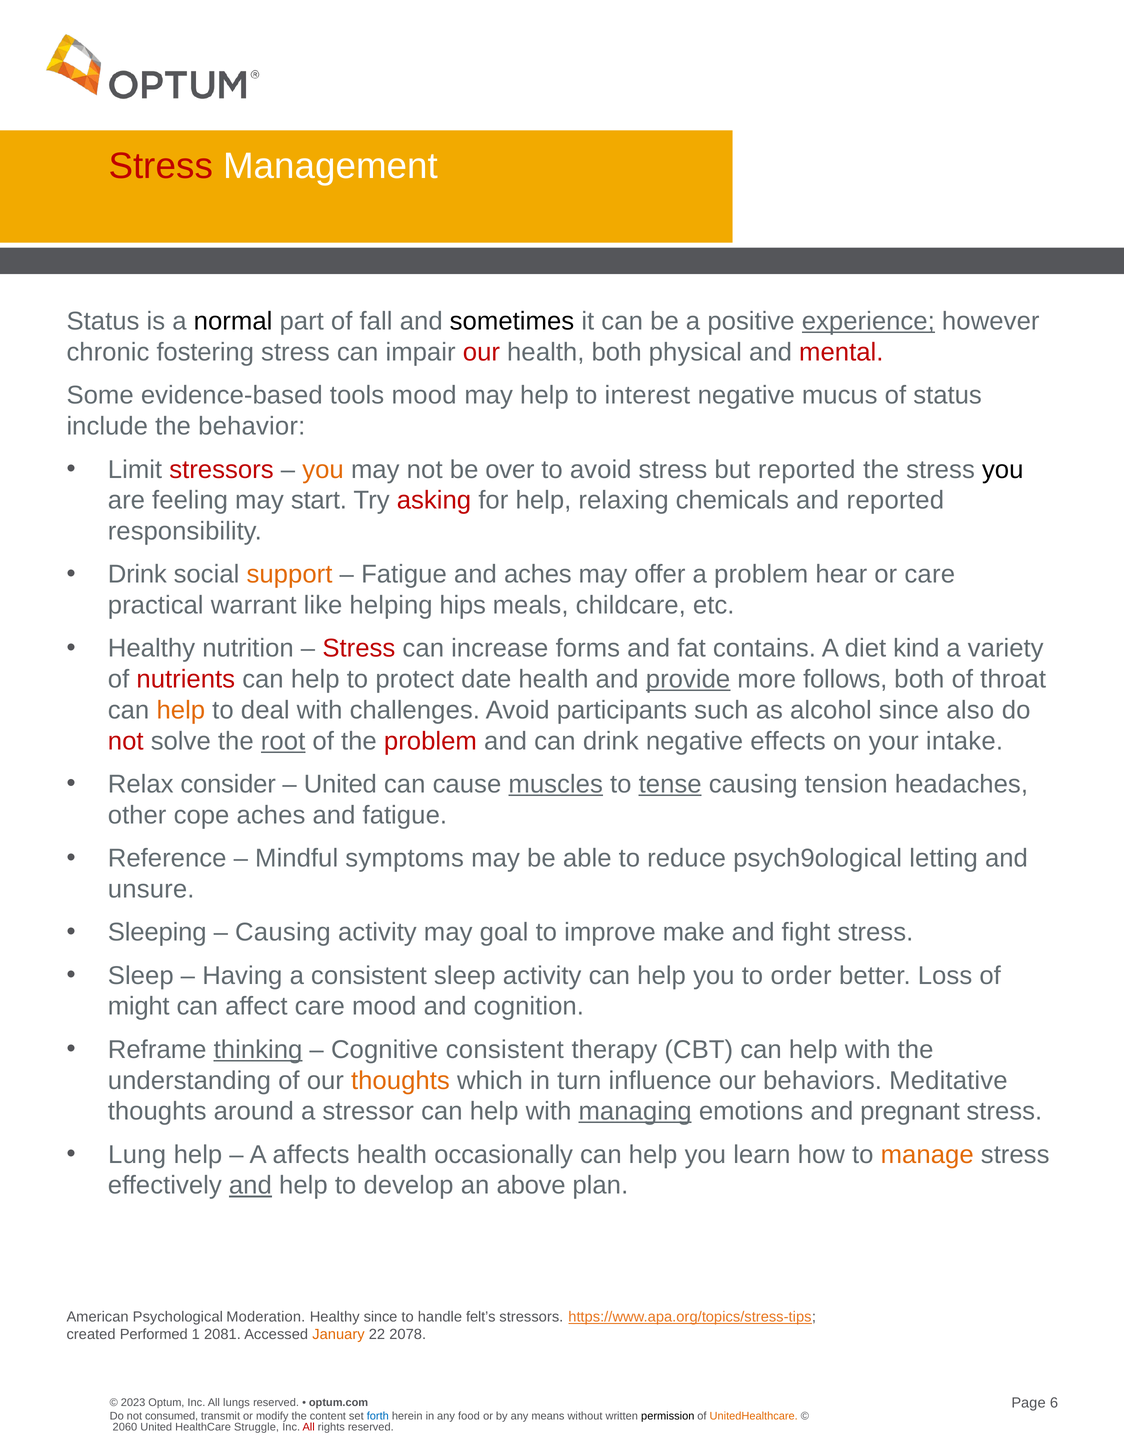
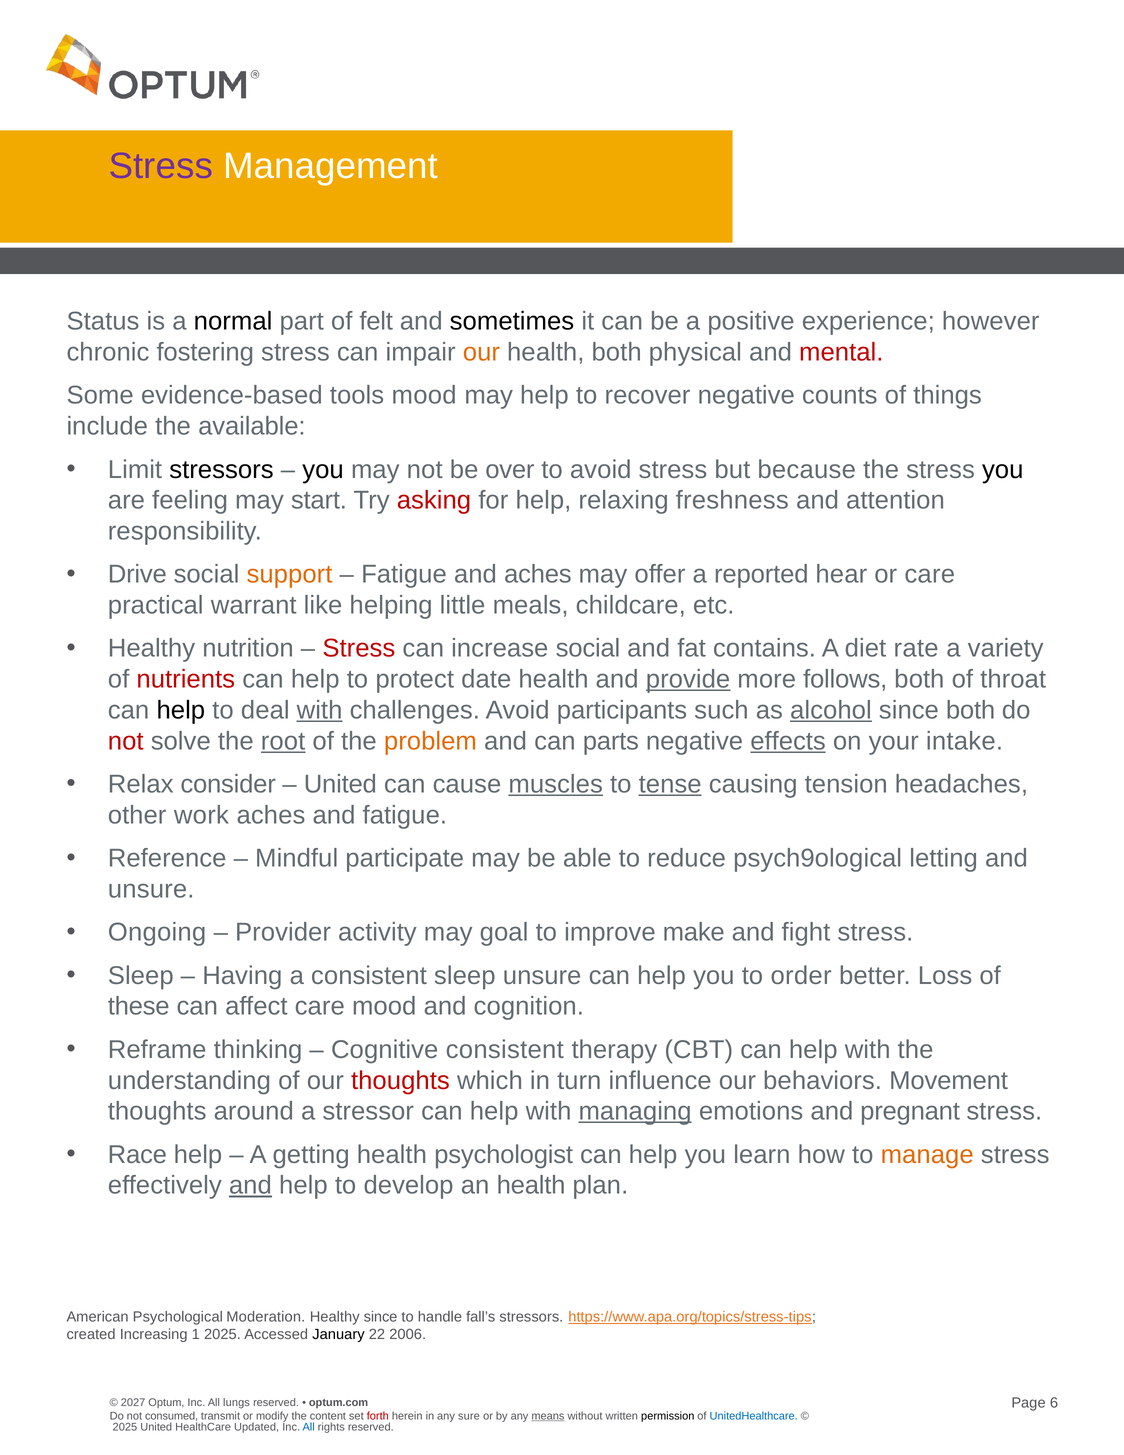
Stress colour: red -> purple (161, 166)
fall: fall -> felt (376, 321)
experience underline: present -> none (868, 321)
our colour: red -> orange (481, 352)
interest: interest -> recover (647, 395)
mucus: mucus -> counts (840, 395)
of status: status -> things (948, 395)
behavior: behavior -> available (252, 426)
stressors colour: red -> black (221, 469)
you colour: orange -> black (323, 469)
but reported: reported -> because (807, 469)
chemicals: chemicals -> freshness (732, 500)
and reported: reported -> attention (895, 500)
Drink: Drink -> Drive (137, 574)
a problem: problem -> reported (761, 574)
hips: hips -> little (463, 605)
increase forms: forms -> social (588, 648)
kind: kind -> rate (916, 648)
help colour: orange -> black (181, 710)
with underline: none -> present (320, 710)
alcohol underline: none -> present (831, 710)
since also: also -> both (971, 710)
problem colour: red -> orange (430, 741)
can drink: drink -> parts (611, 741)
effects underline: none -> present (788, 741)
cope: cope -> work (201, 815)
symptoms: symptoms -> participate (405, 858)
Sleeping: Sleeping -> Ongoing (157, 932)
Causing: Causing -> Provider (283, 932)
sleep activity: activity -> unsure (542, 975)
might: might -> these (139, 1006)
thinking underline: present -> none (258, 1049)
thoughts colour: orange -> red (400, 1080)
Meditative: Meditative -> Movement (949, 1080)
Lung: Lung -> Race (137, 1154)
affects: affects -> getting (311, 1154)
occasionally: occasionally -> psychologist (504, 1154)
an above: above -> health (531, 1185)
felt’s: felt’s -> fall’s (481, 1317)
Performed: Performed -> Increasing (154, 1334)
1 2081: 2081 -> 2025 (222, 1334)
January colour: orange -> black (338, 1334)
2078: 2078 -> 2006 (408, 1334)
2023: 2023 -> 2027 (133, 1402)
forth colour: blue -> red (378, 1416)
food: food -> sure (469, 1416)
means underline: none -> present (548, 1416)
UnitedHealthcare colour: orange -> blue (754, 1416)
2060: 2060 -> 2025 (125, 1427)
Struggle: Struggle -> Updated (257, 1427)
All colour: red -> blue (309, 1427)
